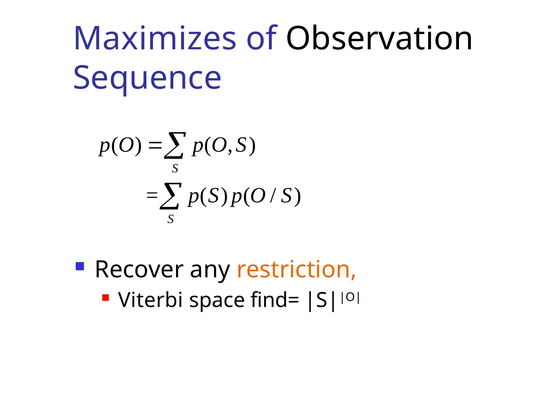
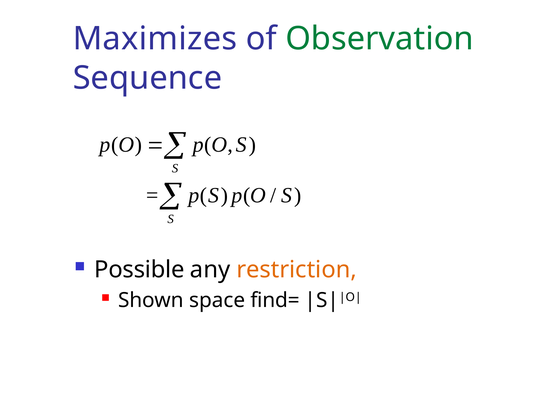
Observation colour: black -> green (380, 39)
Recover: Recover -> Possible (139, 270)
Viterbi: Viterbi -> Shown (151, 301)
